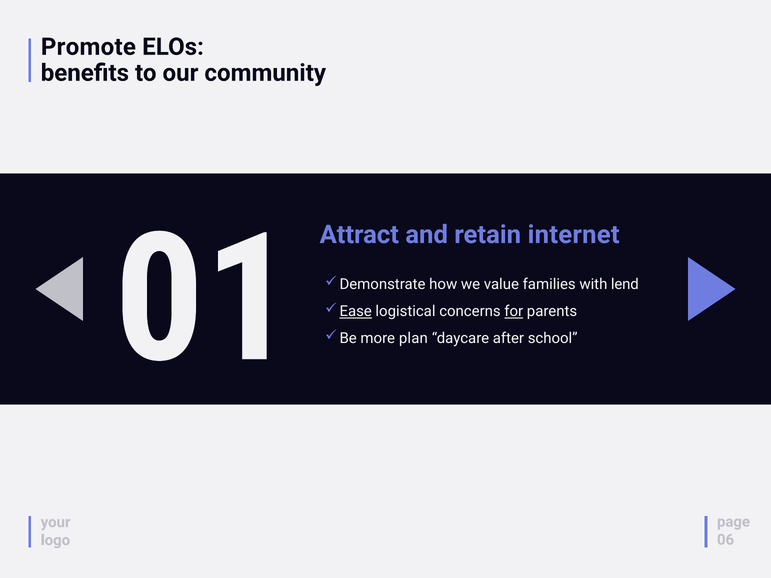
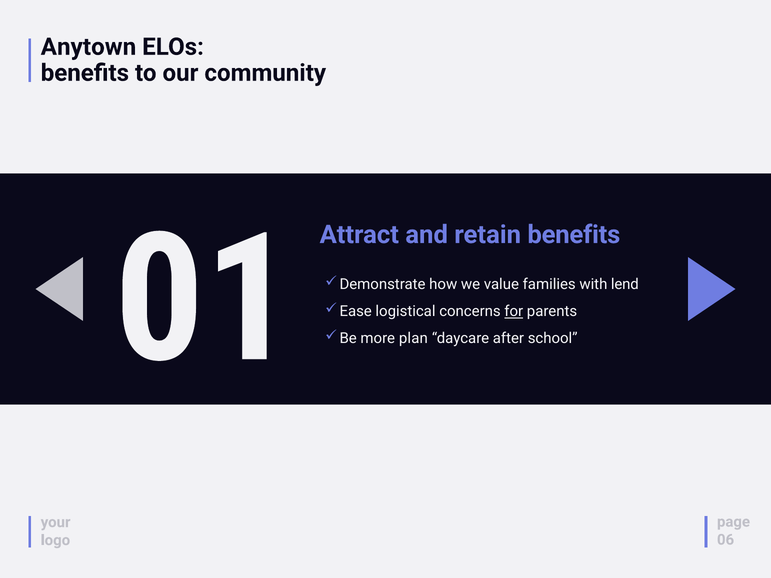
Promote: Promote -> Anytown (88, 47)
retain internet: internet -> benefits (574, 235)
Ease underline: present -> none (356, 312)
